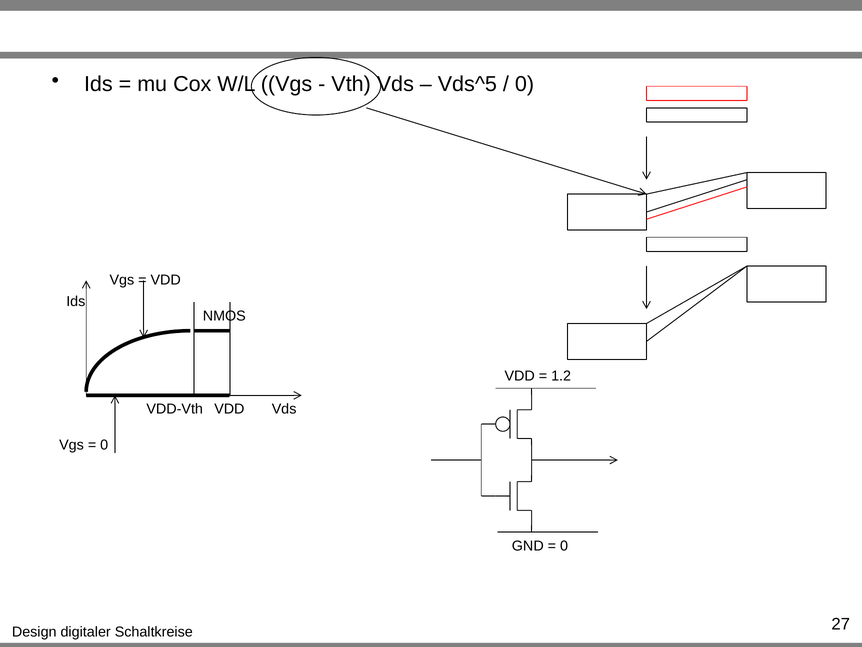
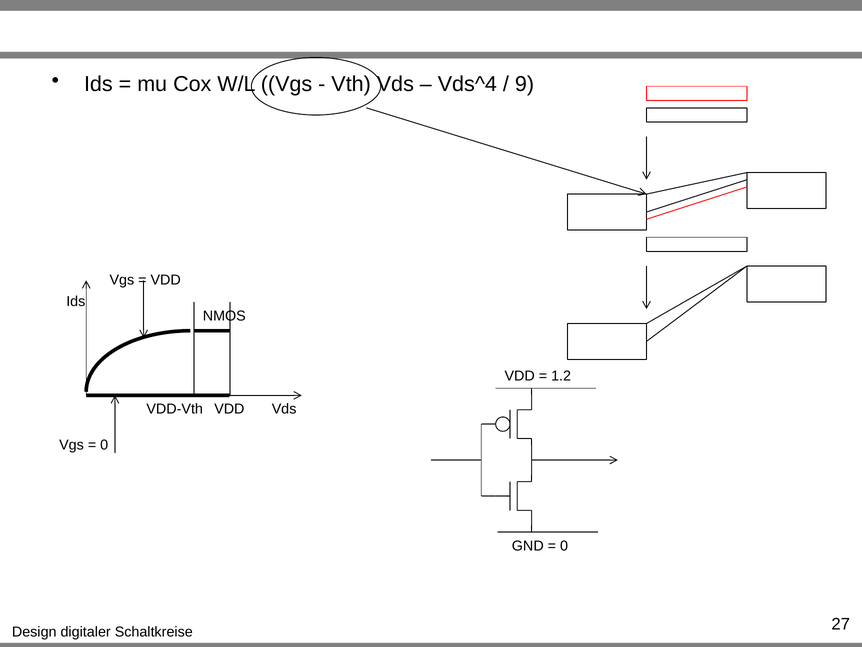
Vds^5: Vds^5 -> Vds^4 (467, 84)
0: 0 -> 9 (525, 84)
